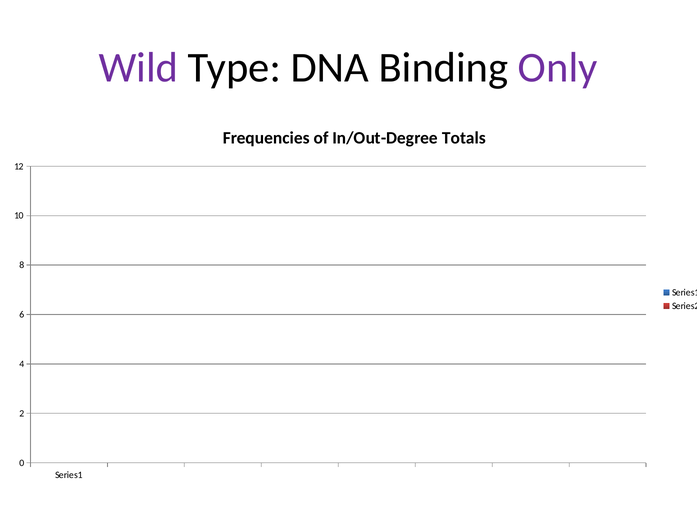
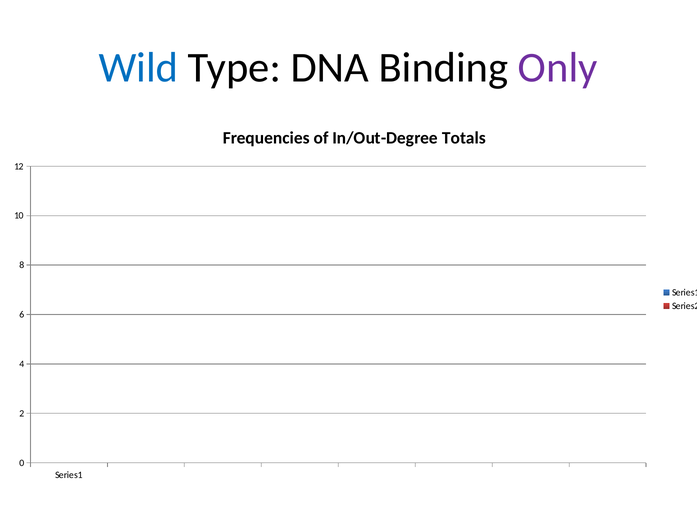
Wild colour: purple -> blue (138, 67)
